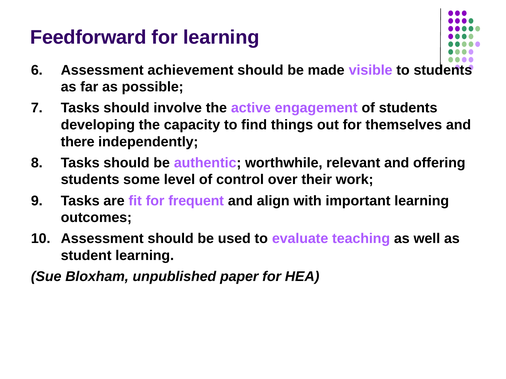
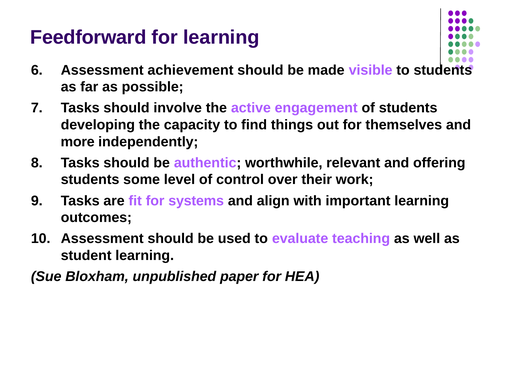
there: there -> more (78, 142)
frequent: frequent -> systems (196, 201)
